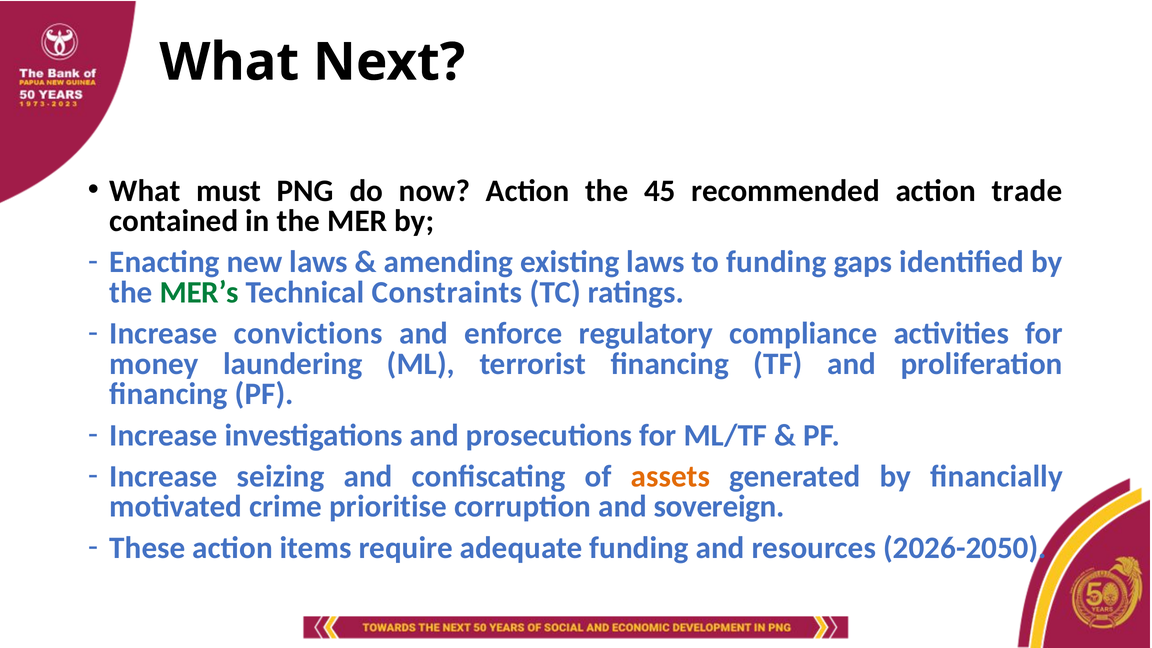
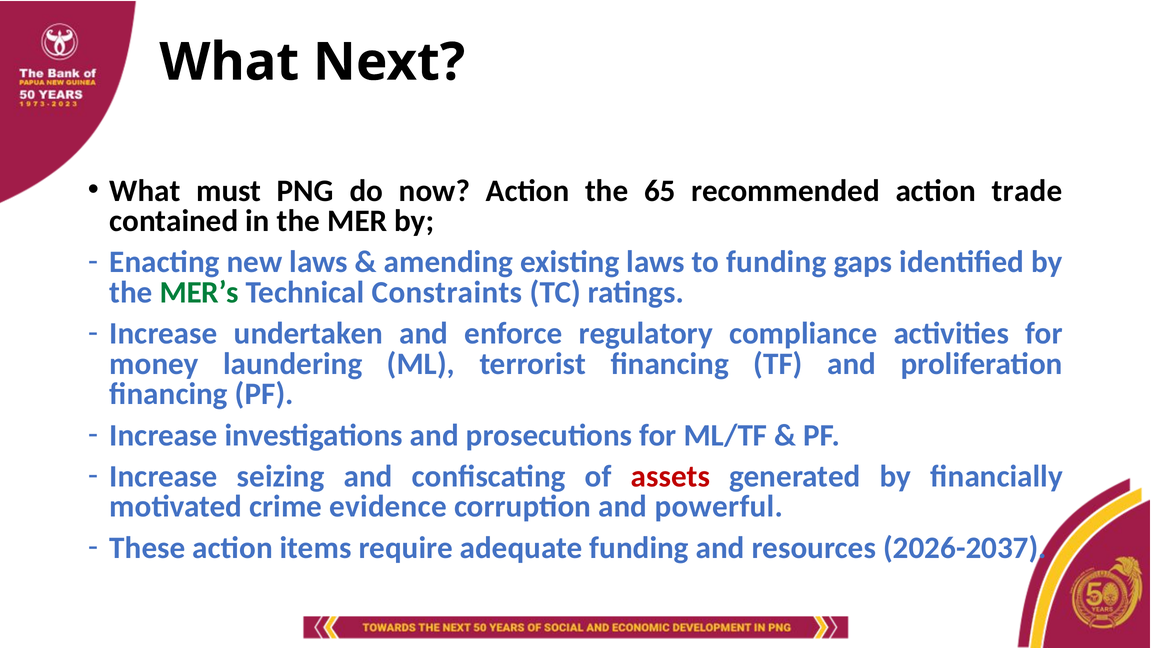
45: 45 -> 65 (660, 191)
convictions: convictions -> undertaken (309, 334)
assets colour: orange -> red (670, 476)
prioritise: prioritise -> evidence (388, 507)
sovereign: sovereign -> powerful (719, 507)
2026-2050: 2026-2050 -> 2026-2037 (965, 548)
